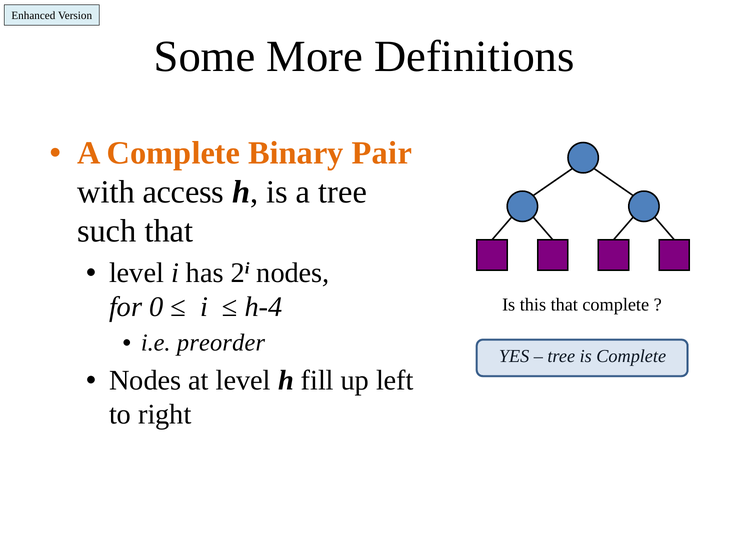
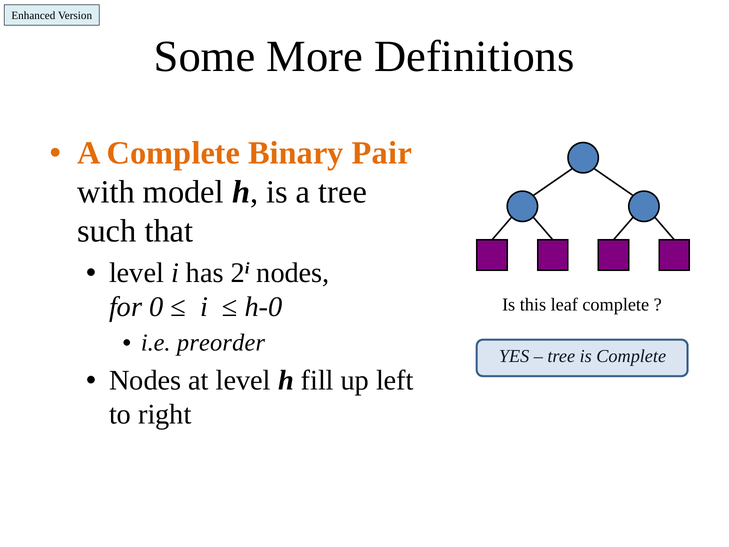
access: access -> model (183, 192)
h-4: h-4 -> h-0 (263, 307)
this that: that -> leaf (564, 305)
